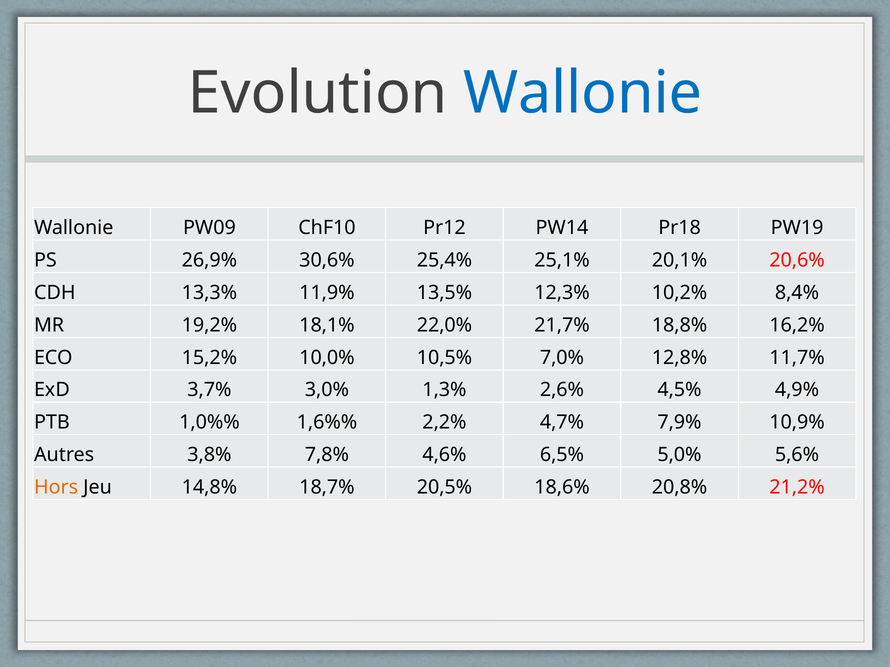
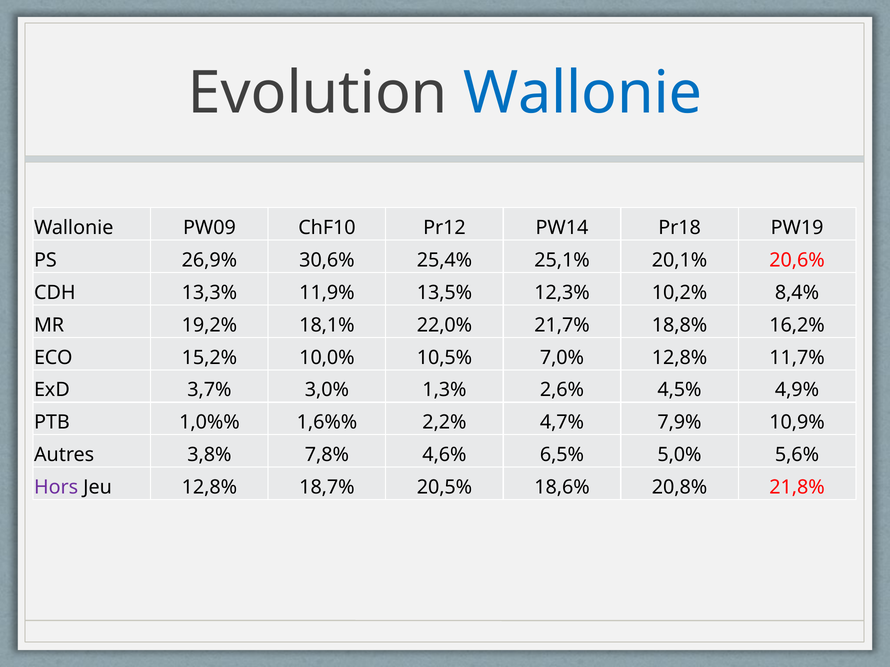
Hors colour: orange -> purple (56, 488)
Jeu 14,8%: 14,8% -> 12,8% (209, 488)
21,2%: 21,2% -> 21,8% (797, 488)
